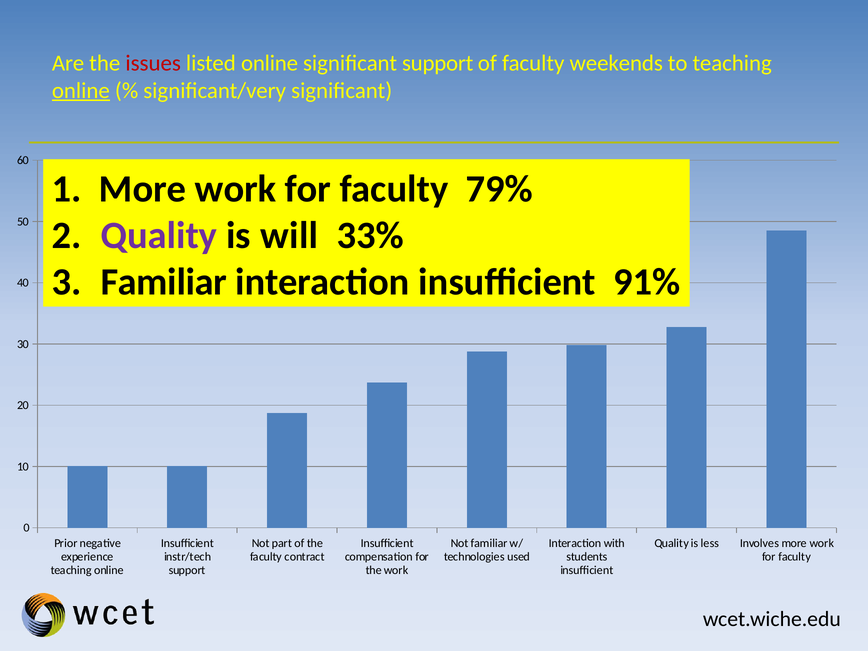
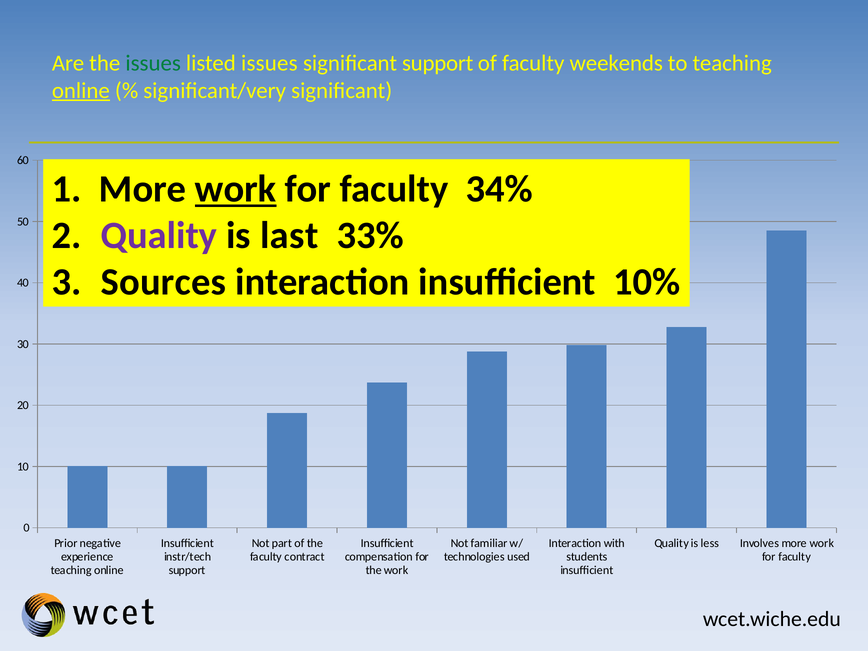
issues colour: red -> green (153, 63)
listed online: online -> issues (269, 63)
work underline: none -> present (236, 189)
79%: 79% -> 34% (500, 189)
will: will -> last (289, 236)
Familiar: Familiar -> Sources (163, 282)
91%: 91% -> 10% (647, 282)
